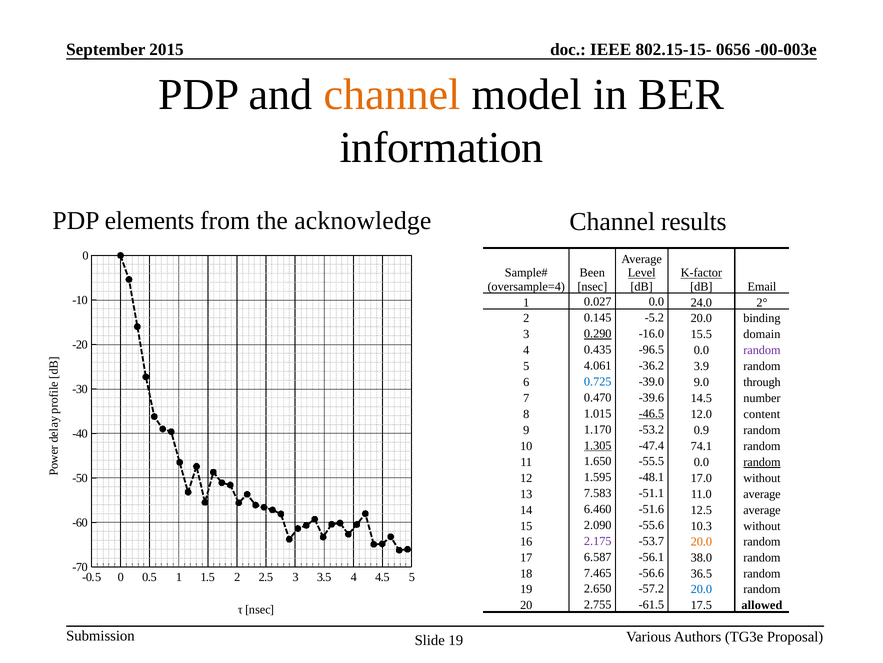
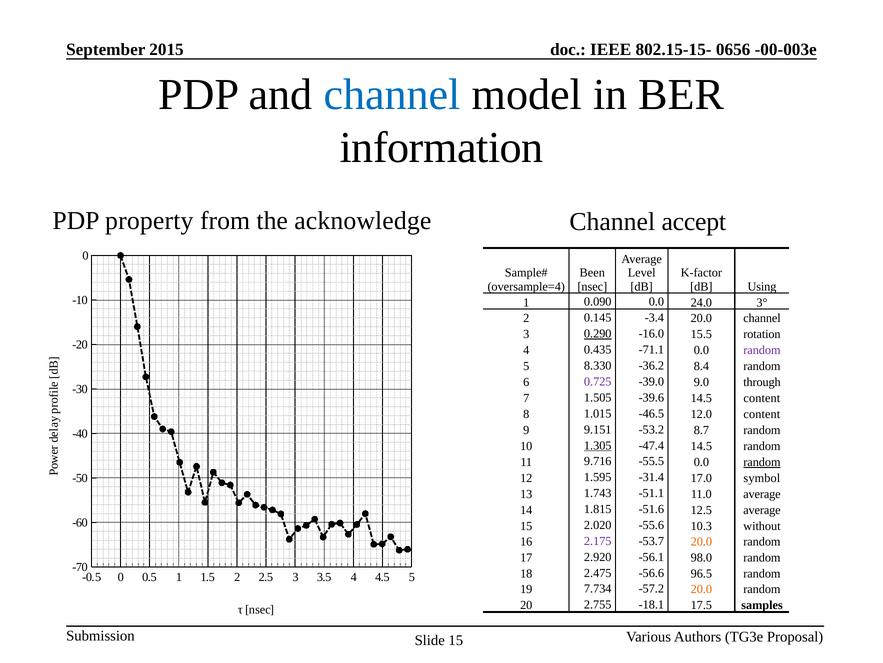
channel colour: orange -> blue (392, 94)
elements: elements -> property (149, 221)
results: results -> accept (694, 222)
Level underline: present -> none (642, 273)
K-factor underline: present -> none (701, 273)
Email: Email -> Using (762, 286)
0.027: 0.027 -> 0.090 (598, 301)
2°: 2° -> 3° (762, 302)
-5.2: -5.2 -> -3.4 (654, 317)
20.0 binding: binding -> channel (762, 318)
domain: domain -> rotation (762, 334)
-96.5: -96.5 -> -71.1 (651, 349)
4.061: 4.061 -> 8.330 (598, 365)
3.9: 3.9 -> 8.4 (701, 366)
0.725 colour: blue -> purple (598, 381)
0.470: 0.470 -> 1.505 (598, 397)
14.5 number: number -> content (762, 398)
-46.5 underline: present -> none (651, 413)
1.170: 1.170 -> 9.151 (598, 429)
0.9: 0.9 -> 8.7 (701, 430)
-47.4 74.1: 74.1 -> 14.5 (701, 446)
1.650: 1.650 -> 9.716 (598, 461)
-48.1: -48.1 -> -31.4 (651, 477)
17.0 without: without -> symbol (762, 478)
7.583: 7.583 -> 1.743 (598, 493)
6.460: 6.460 -> 1.815 (598, 509)
2.090: 2.090 -> 2.020 (598, 525)
6.587: 6.587 -> 2.920 (598, 556)
38.0: 38.0 -> 98.0 (701, 557)
7.465: 7.465 -> 2.475 (598, 572)
36.5: 36.5 -> 96.5 (701, 573)
2.650: 2.650 -> 7.734 (598, 588)
20.0 colour: blue -> orange (701, 589)
-61.5: -61.5 -> -18.1 (651, 604)
allowed: allowed -> samples (762, 604)
19: 19 -> 15 (456, 640)
